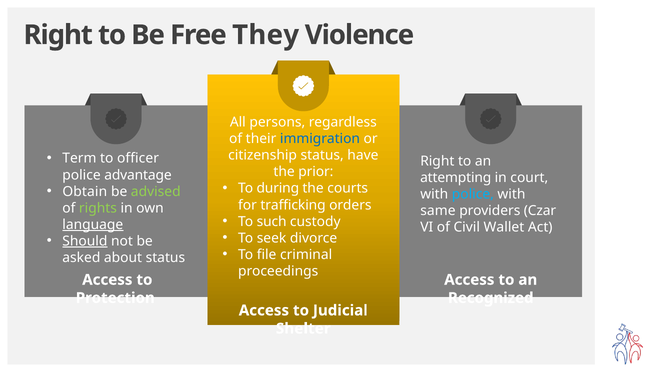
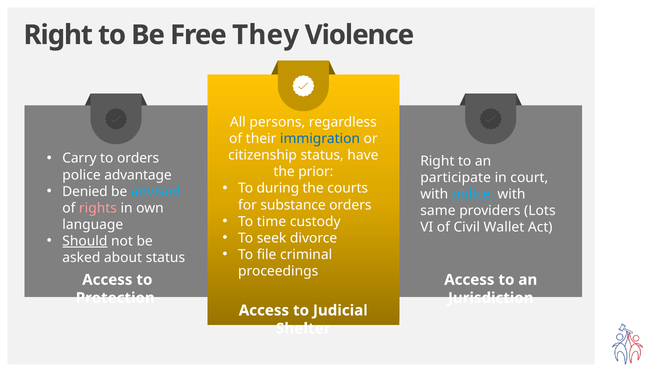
Term: Term -> Carry (79, 159)
to officer: officer -> orders (138, 159)
attempting: attempting -> participate (456, 178)
Obtain: Obtain -> Denied (85, 192)
advised colour: light green -> light blue (156, 192)
trafficking: trafficking -> substance (293, 205)
rights colour: light green -> pink (98, 208)
Czar: Czar -> Lots (540, 211)
such: such -> time (271, 222)
language underline: present -> none (93, 225)
Recognized: Recognized -> Jurisdiction (491, 298)
